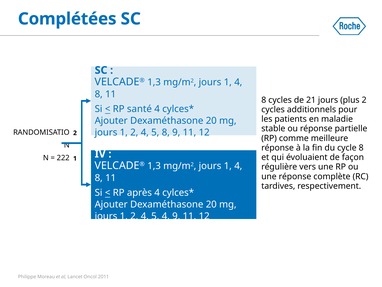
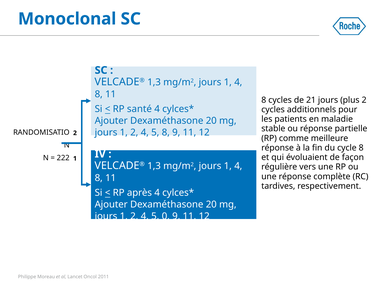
Complétées: Complétées -> Monoclonal (67, 19)
5 4: 4 -> 0 (166, 216)
